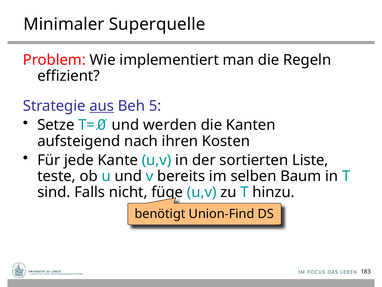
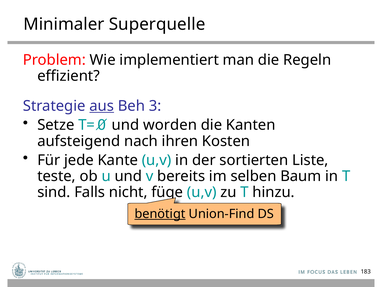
5: 5 -> 3 (155, 106)
werden: werden -> worden (170, 125)
benötigt underline: none -> present (160, 213)
